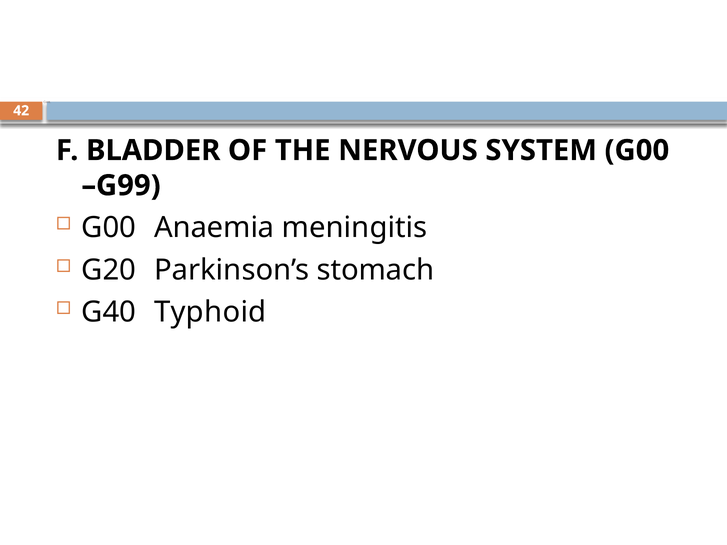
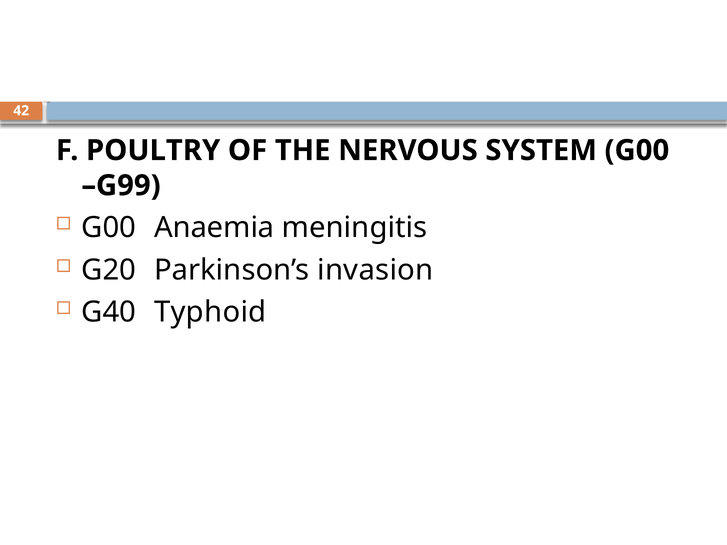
BLADDER: BLADDER -> POULTRY (153, 150)
stomach: stomach -> invasion (375, 270)
